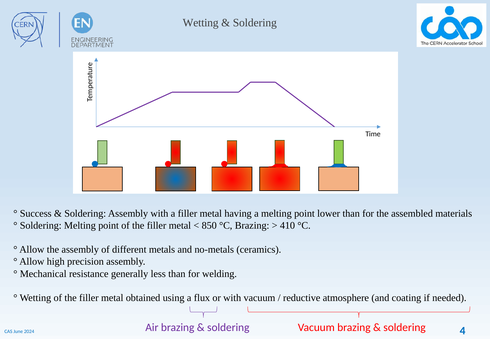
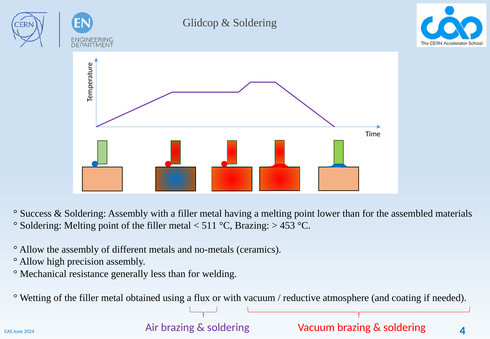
Wetting: Wetting -> Glidcop (201, 23)
850: 850 -> 511 (209, 226)
410: 410 -> 453 (287, 226)
